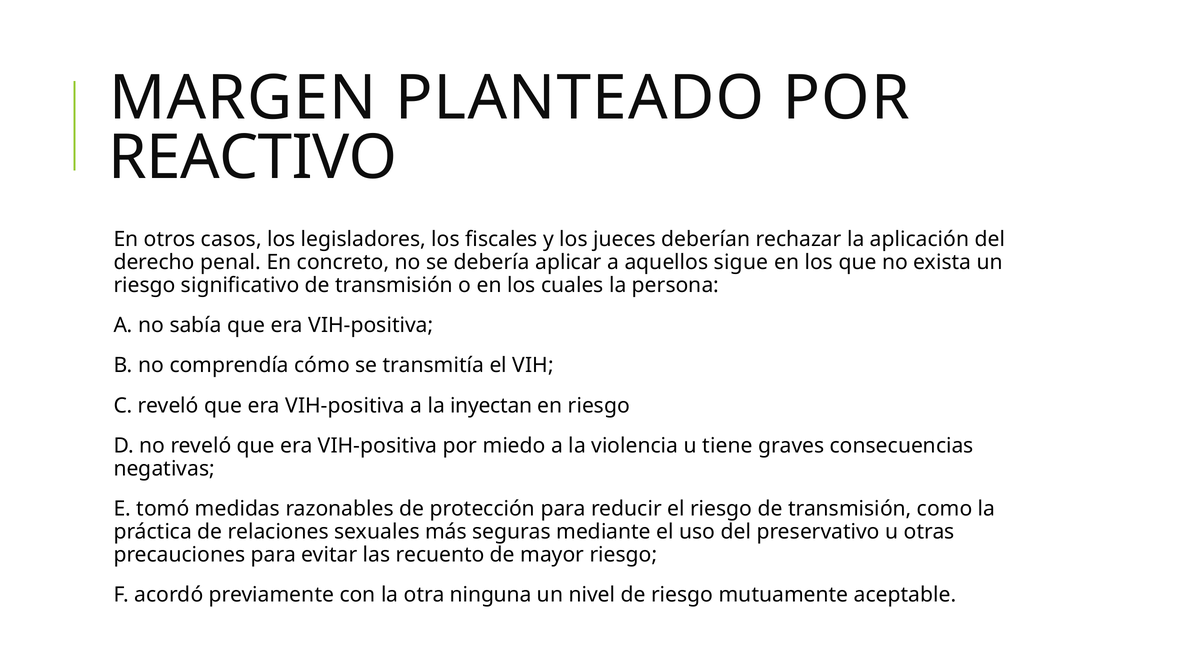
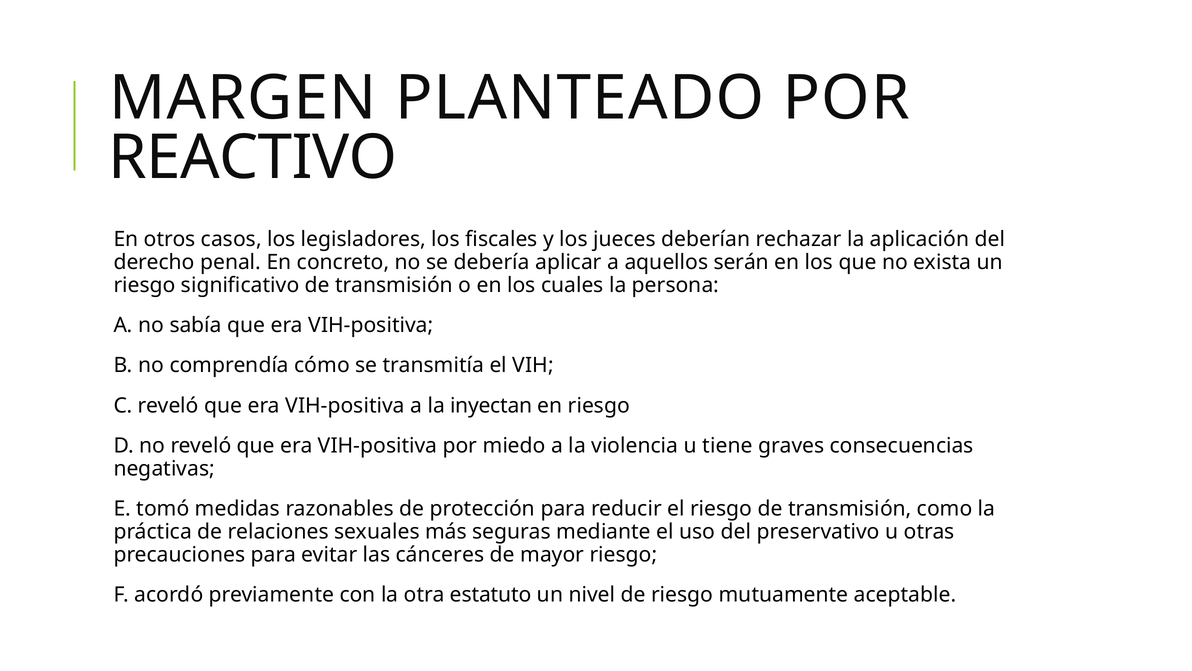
sigue: sigue -> serán (741, 262)
recuento: recuento -> cánceres (440, 554)
ninguna: ninguna -> estatuto (491, 594)
